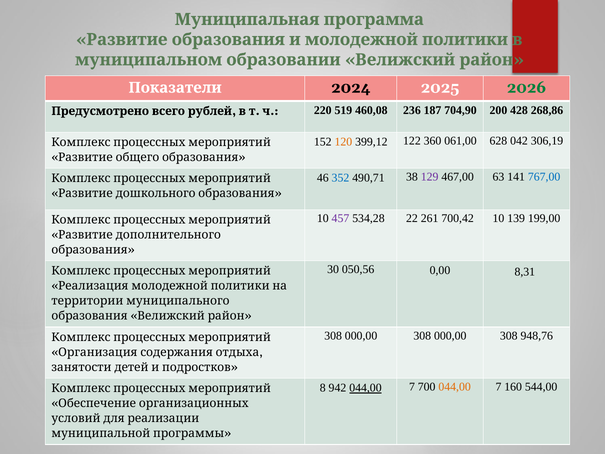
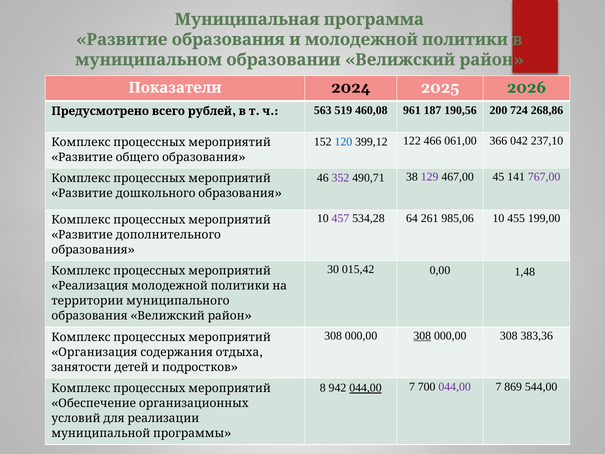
220: 220 -> 563 (323, 110)
236: 236 -> 961 (412, 110)
704,90: 704,90 -> 190,56 (460, 110)
428: 428 -> 724 (519, 110)
120 colour: orange -> blue (343, 142)
360: 360 -> 466 (433, 141)
628: 628 -> 366 (498, 141)
306,19: 306,19 -> 237,10 (547, 141)
352 colour: blue -> purple (340, 178)
63: 63 -> 45 (498, 177)
767,00 colour: blue -> purple (544, 177)
22: 22 -> 64 (412, 218)
700,42: 700,42 -> 985,06 (458, 218)
139: 139 -> 455 (516, 218)
050,56: 050,56 -> 015,42 (358, 269)
8,31: 8,31 -> 1,48 (525, 272)
308 underline: none -> present (422, 335)
948,76: 948,76 -> 383,36 (537, 335)
044,00 colour: orange -> purple (455, 387)
160: 160 -> 869 (513, 387)
